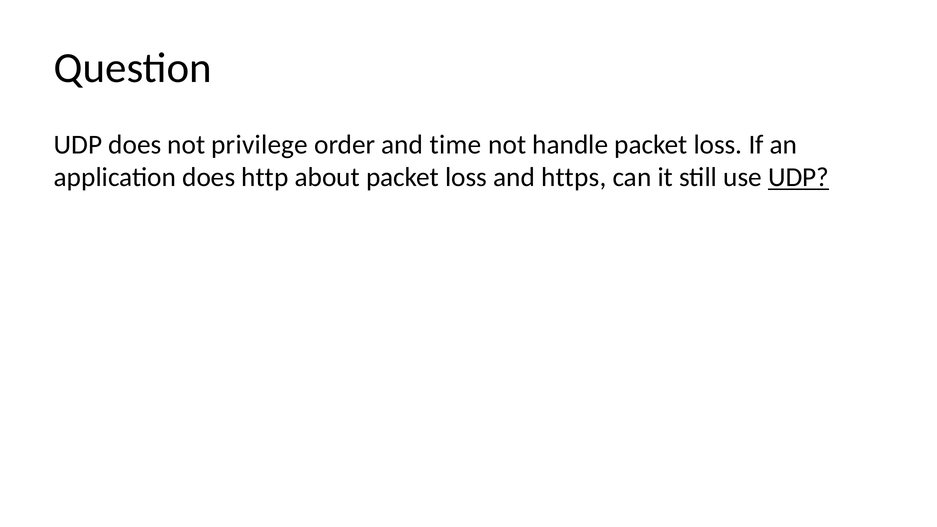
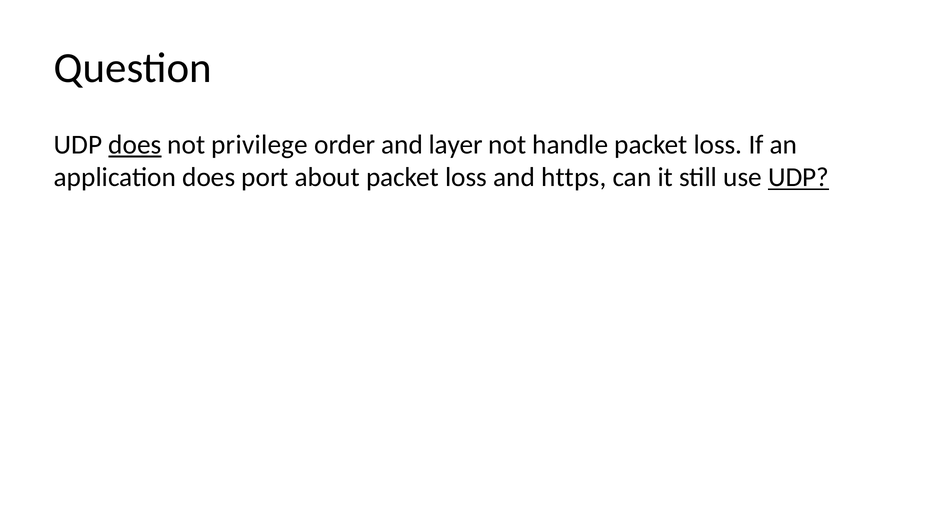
does underline: none -> present (135, 145)
time: time -> layer (456, 145)
http: http -> port (265, 177)
